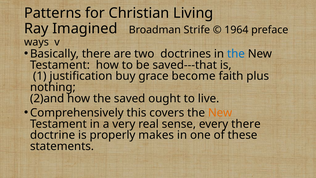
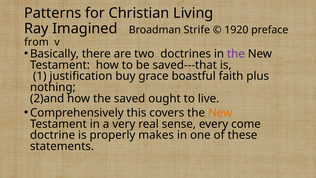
1964: 1964 -> 1920 (236, 30)
ways: ways -> from (36, 42)
the colour: blue -> purple (236, 54)
become: become -> boastful (194, 76)
every there: there -> come (246, 124)
